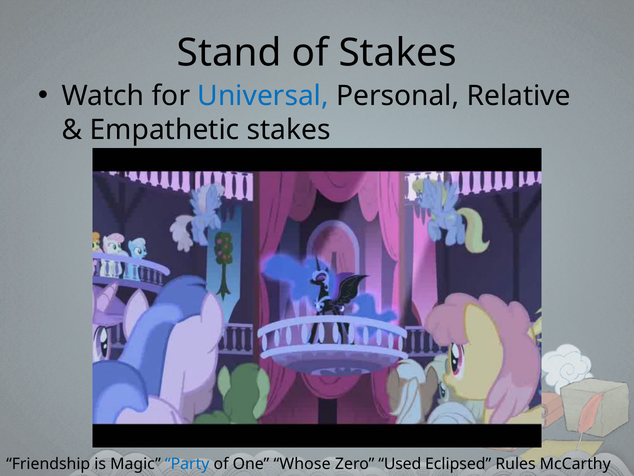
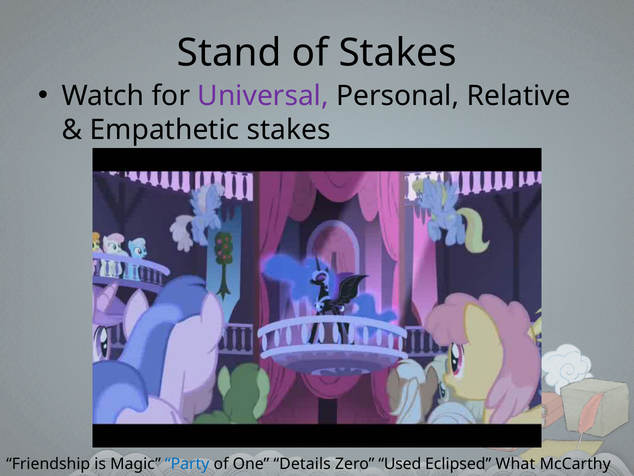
Universal colour: blue -> purple (263, 96)
Whose: Whose -> Details (302, 464)
Rules: Rules -> What (515, 464)
